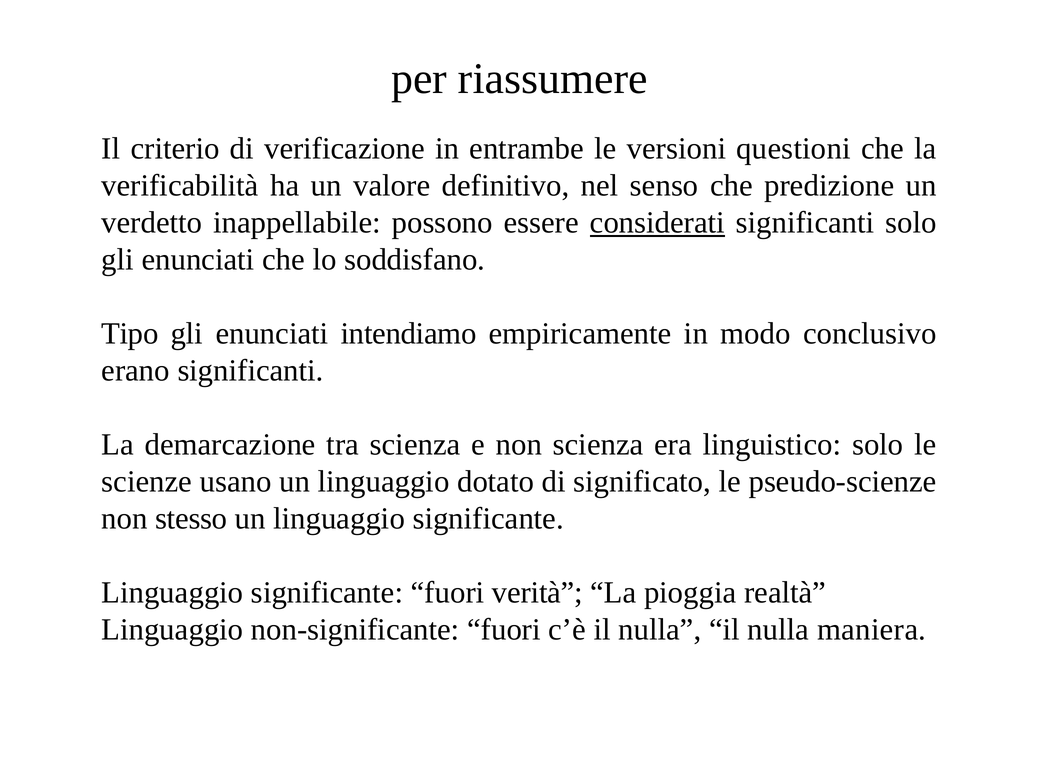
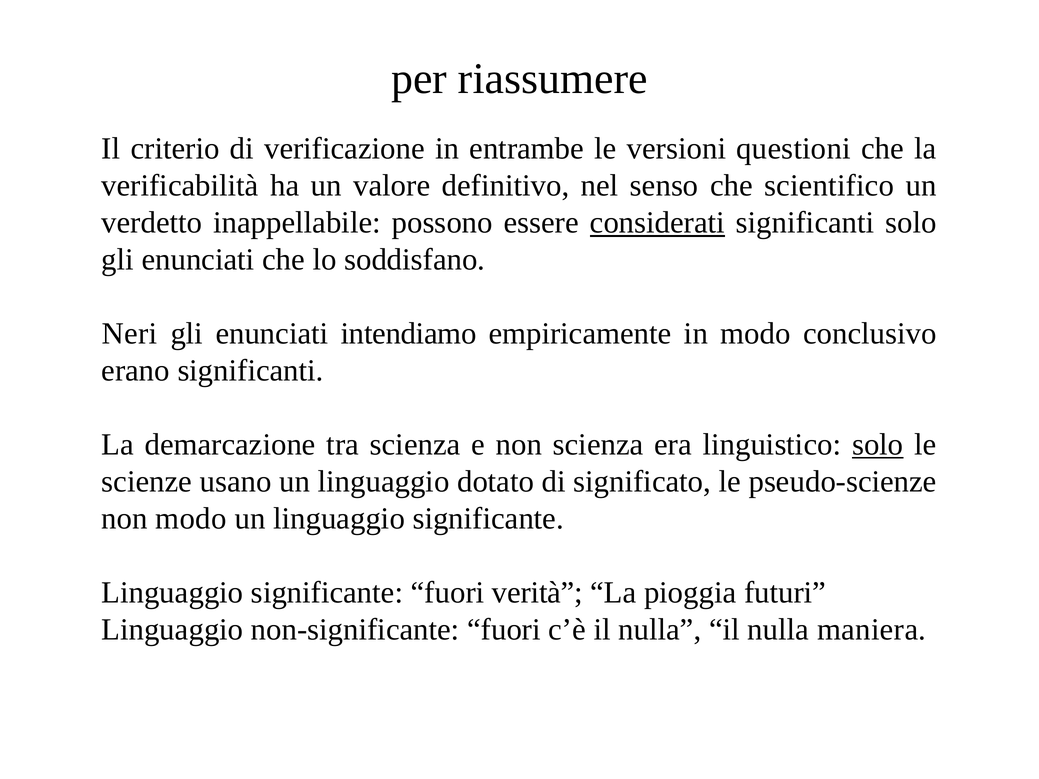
predizione: predizione -> scientifico (829, 186)
Tipo: Tipo -> Neri (130, 334)
solo underline: none -> present (878, 445)
non stesso: stesso -> modo (191, 519)
realtà: realtà -> futuri (785, 593)
